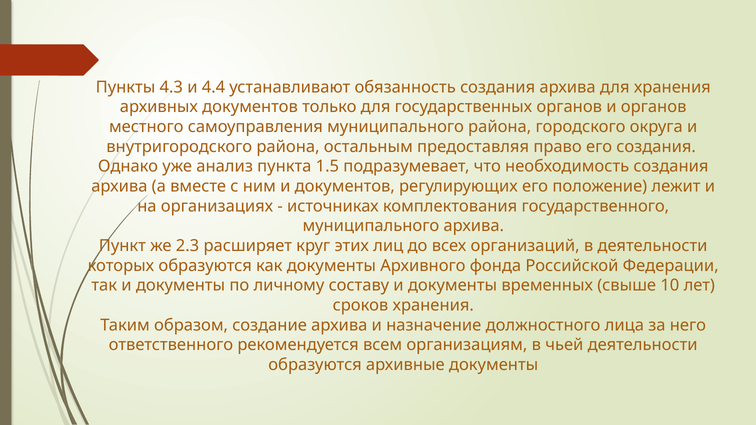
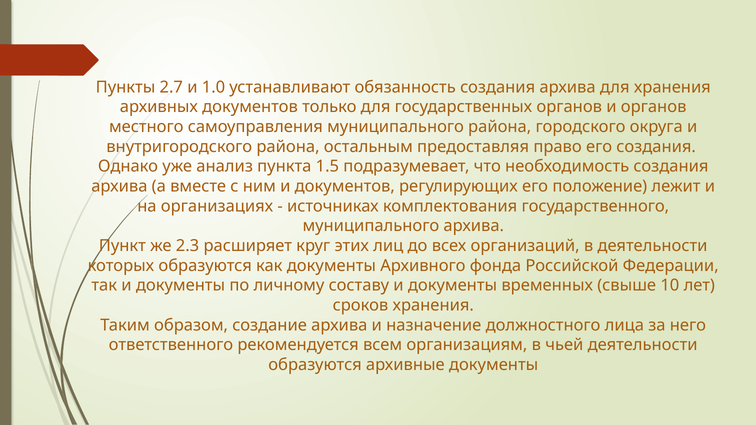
4.3: 4.3 -> 2.7 (171, 87)
4.4: 4.4 -> 1.0 (213, 87)
